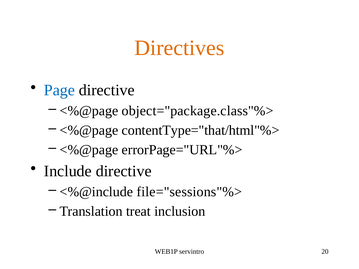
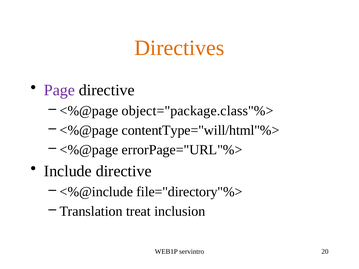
Page colour: blue -> purple (59, 90)
contentType="that/html"%>: contentType="that/html"%> -> contentType="will/html"%> (201, 130)
file="sessions"%>: file="sessions"%> -> file="directory"%> (189, 192)
